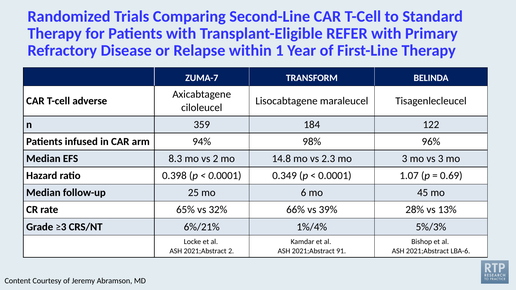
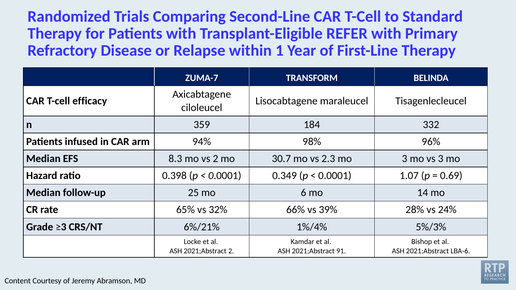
adverse: adverse -> efficacy (90, 101)
122: 122 -> 332 (431, 125)
14.8: 14.8 -> 30.7 (281, 159)
45: 45 -> 14 (423, 193)
13%: 13% -> 24% (447, 210)
